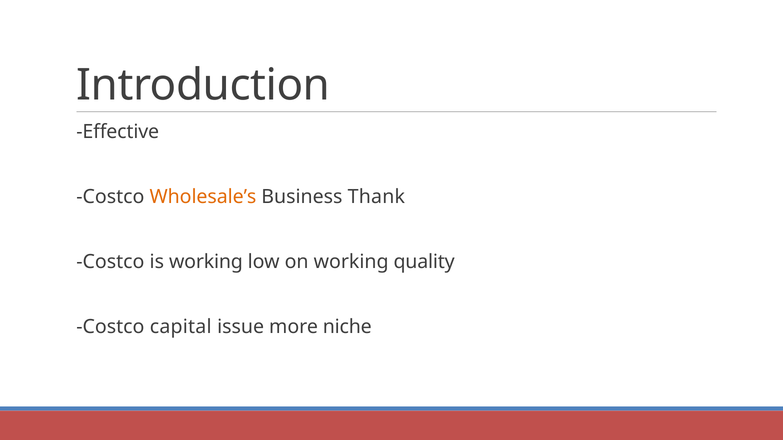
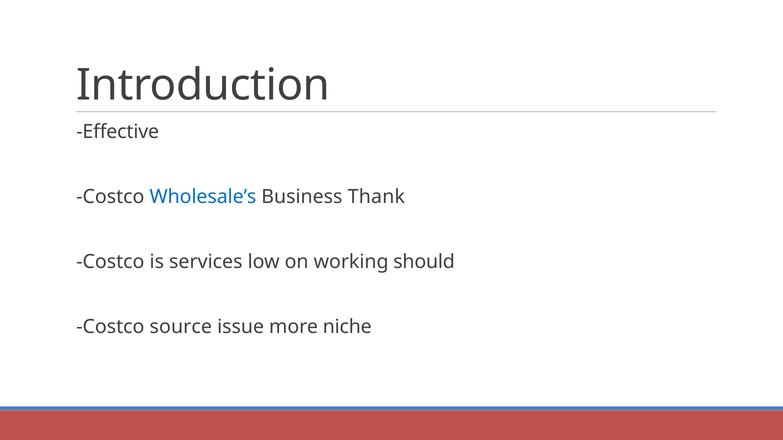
Wholesale’s colour: orange -> blue (203, 197)
is working: working -> services (206, 262)
quality: quality -> should (424, 262)
capital: capital -> source (181, 327)
